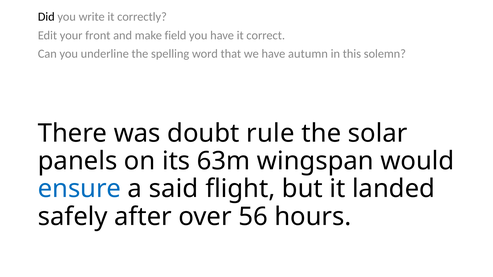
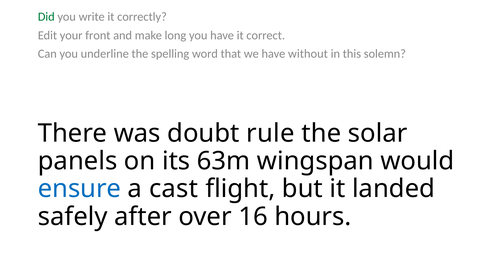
Did colour: black -> green (46, 17)
field: field -> long (175, 35)
autumn: autumn -> without (308, 54)
said: said -> cast (174, 189)
56: 56 -> 16 (253, 217)
